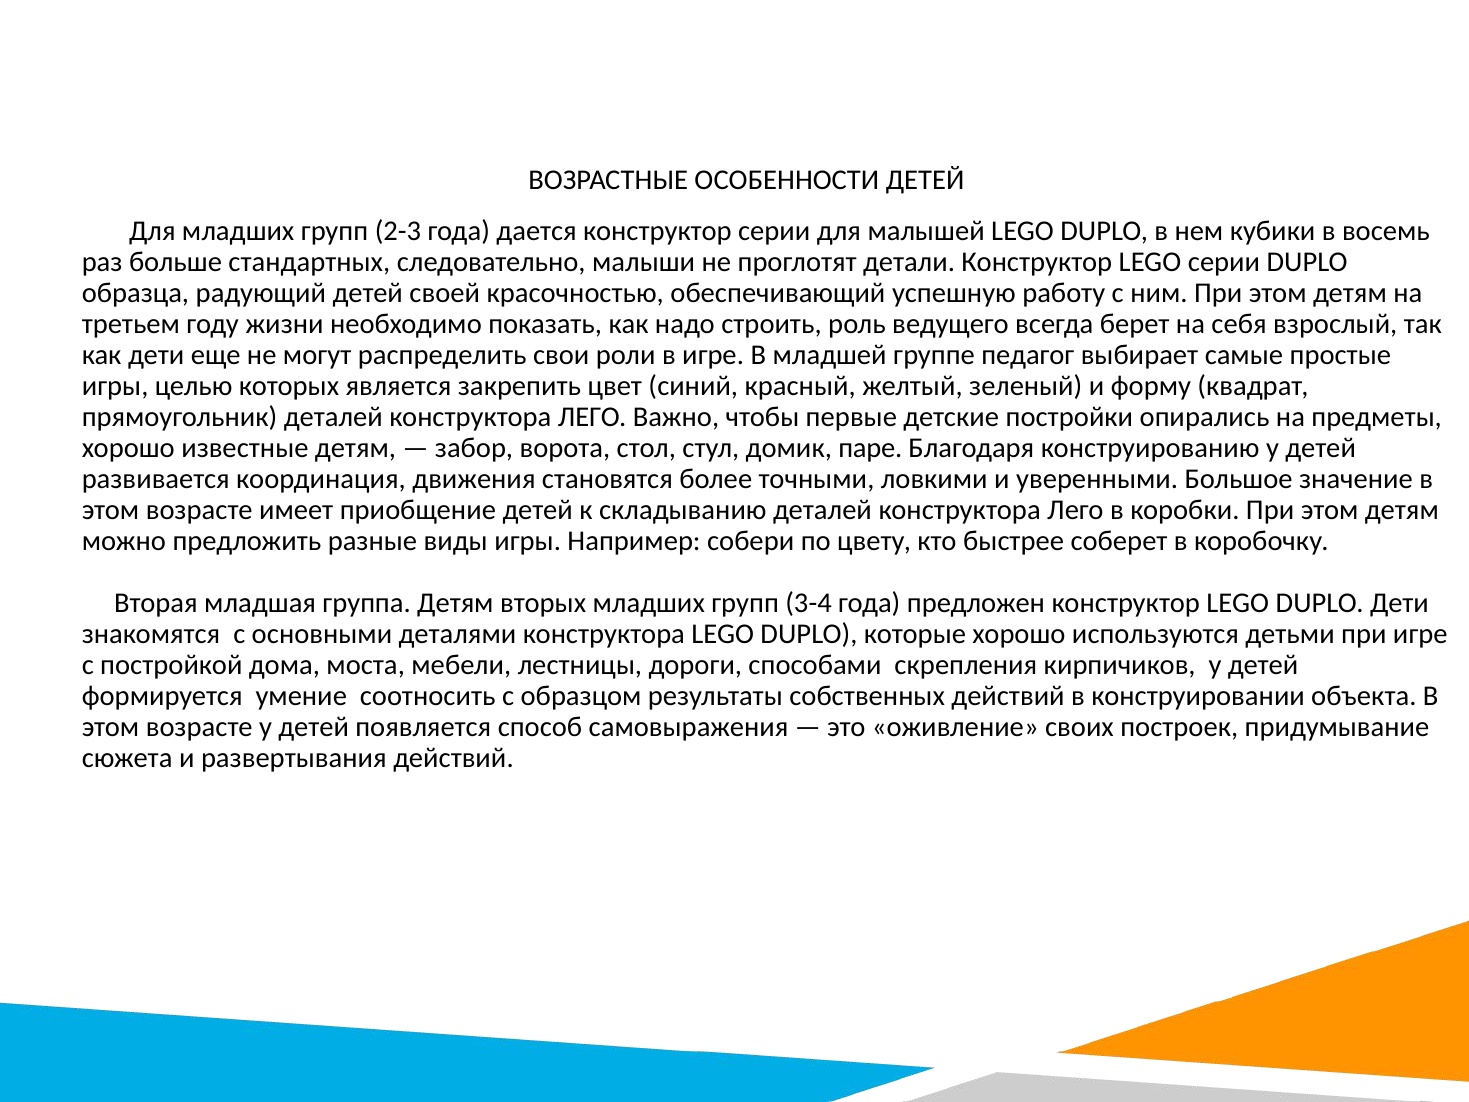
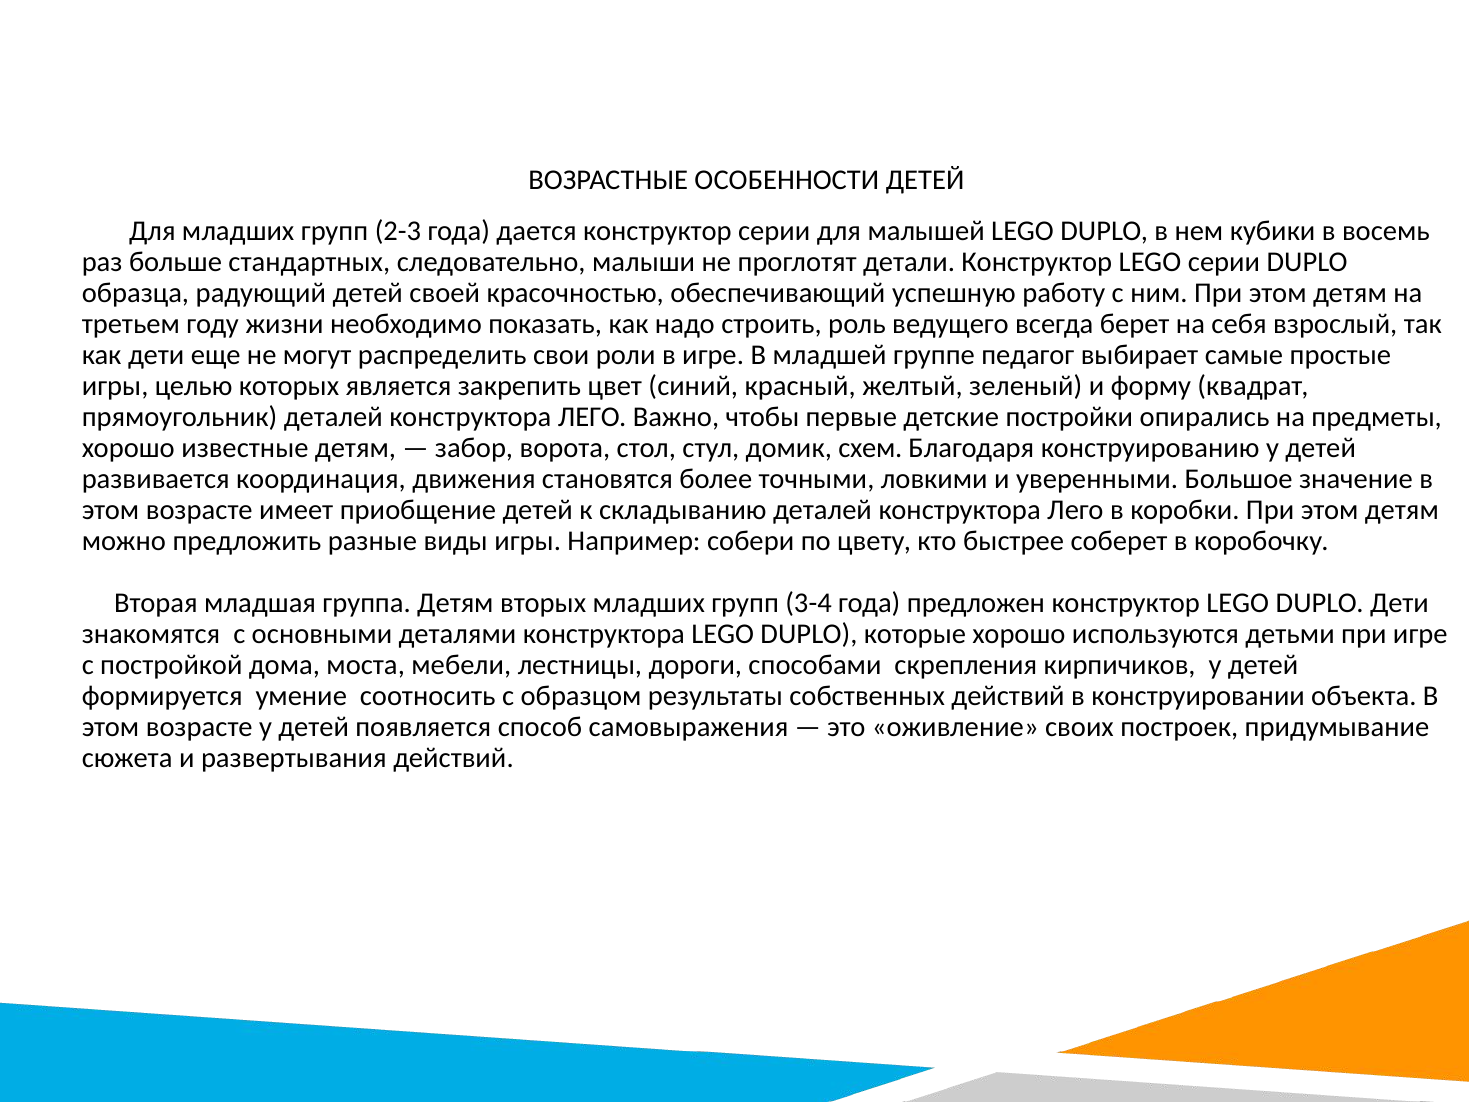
паре: паре -> схем (870, 448)
